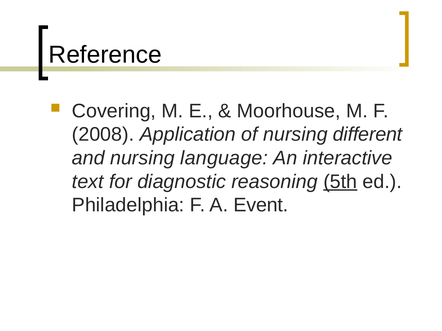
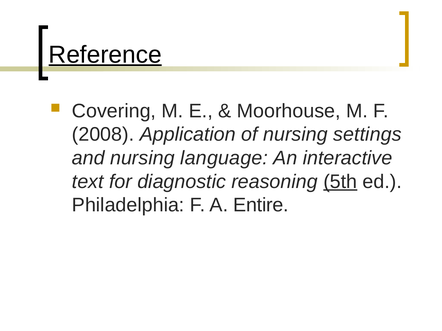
Reference underline: none -> present (105, 55)
different: different -> settings (367, 135)
Event: Event -> Entire (261, 205)
